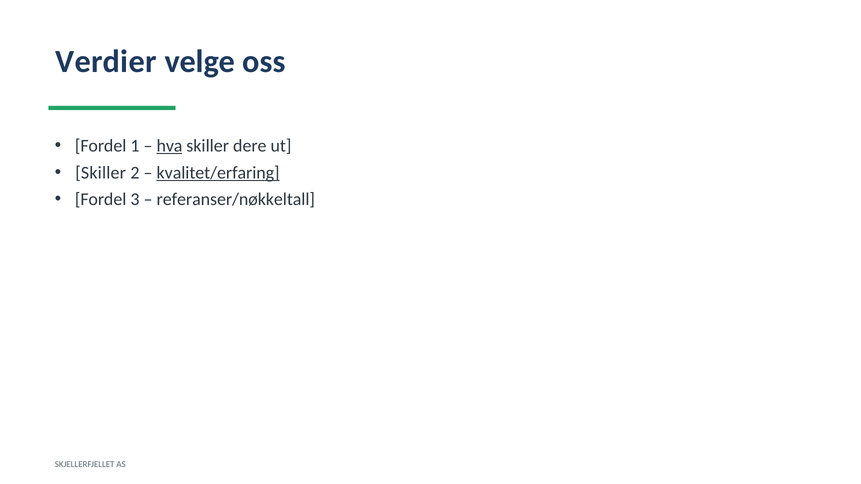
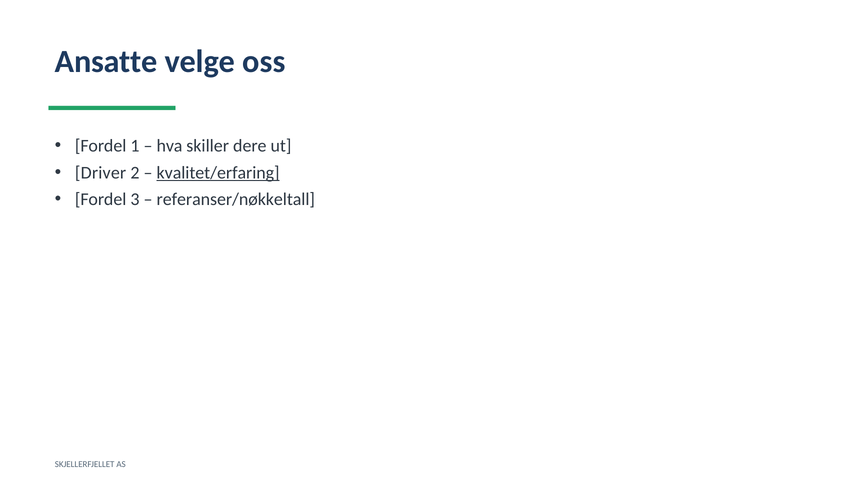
Verdier: Verdier -> Ansatte (106, 61)
hva underline: present -> none (170, 146)
Skiller: Skiller -> Driver (101, 173)
